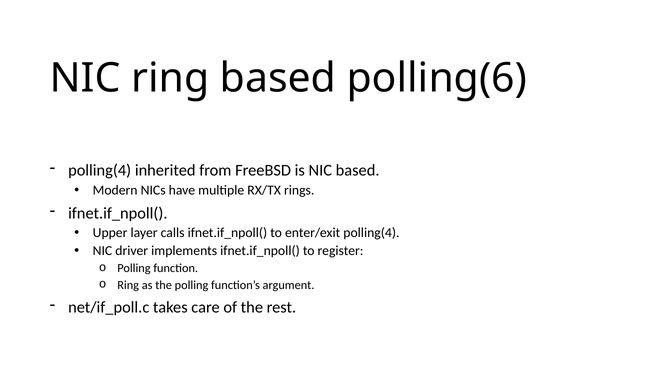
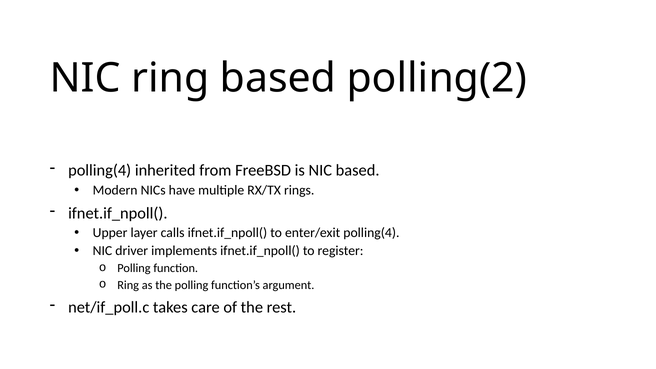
polling(6: polling(6 -> polling(2 (437, 78)
